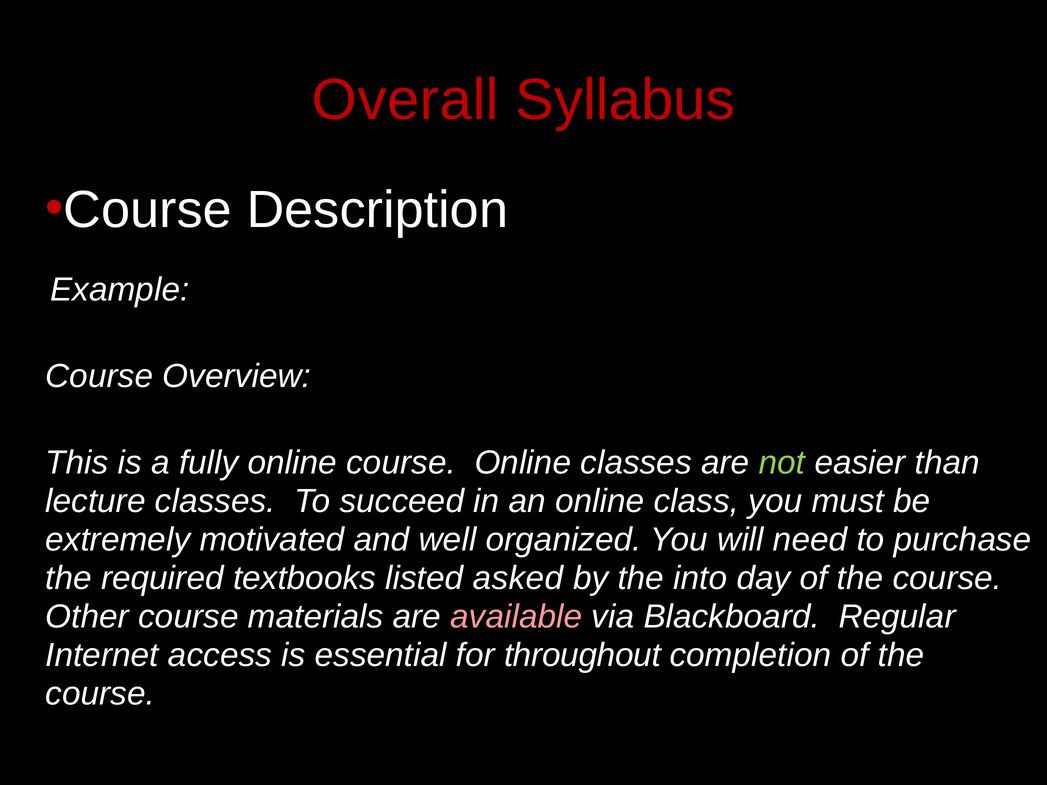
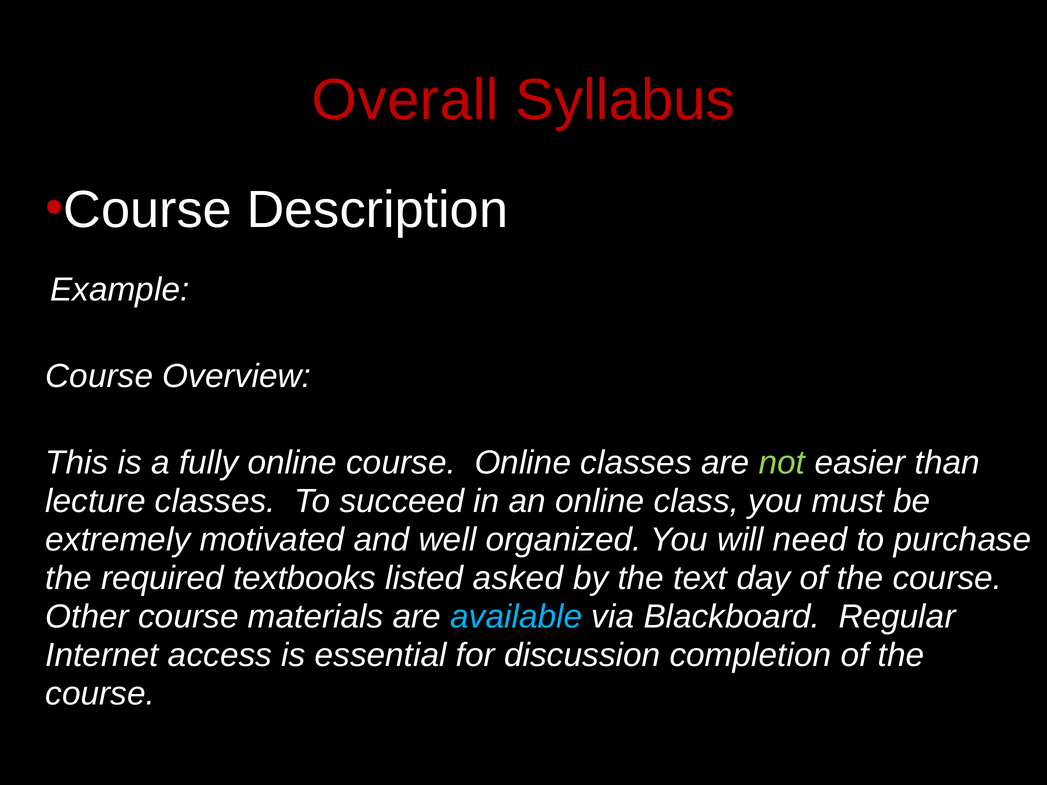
into: into -> text (700, 579)
available colour: pink -> light blue (516, 617)
throughout: throughout -> discussion (582, 656)
